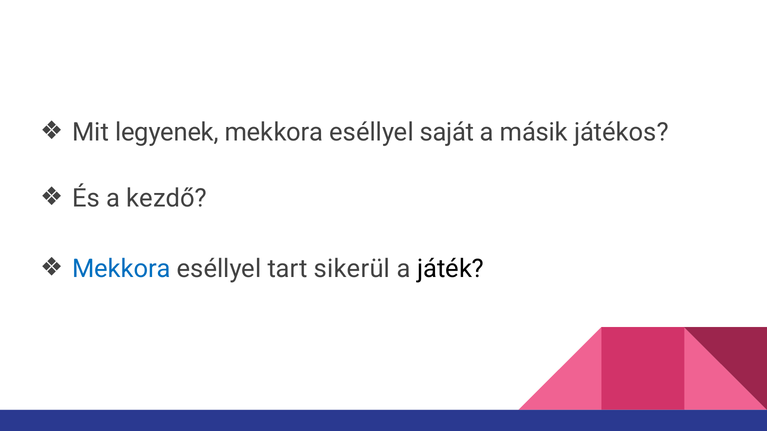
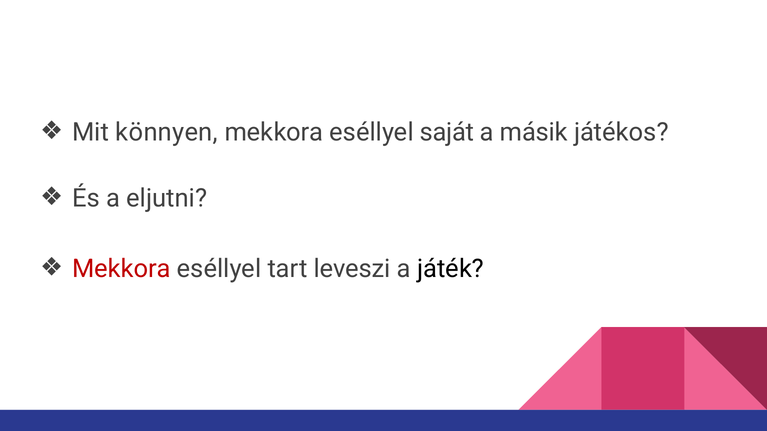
legyenek: legyenek -> könnyen (167, 133)
kezdő: kezdő -> eljutni (167, 198)
Mekkora colour: blue -> red (121, 269)
sikerül: sikerül -> leveszi (352, 269)
